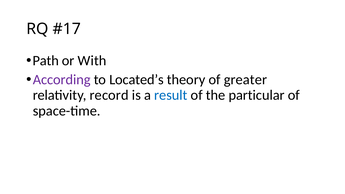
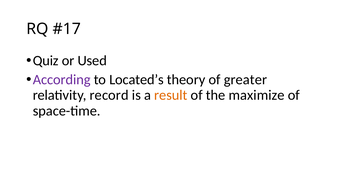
Path: Path -> Quiz (46, 61)
With: With -> Used (92, 61)
result colour: blue -> orange (171, 95)
particular: particular -> maximize (257, 95)
